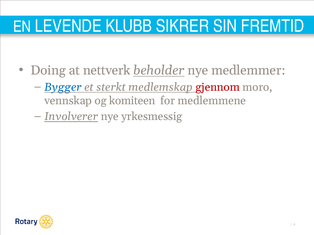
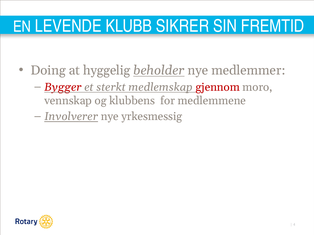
nettverk: nettverk -> hyggelig (107, 70)
Bygger colour: blue -> red (63, 87)
komiteen: komiteen -> klubbens (132, 101)
